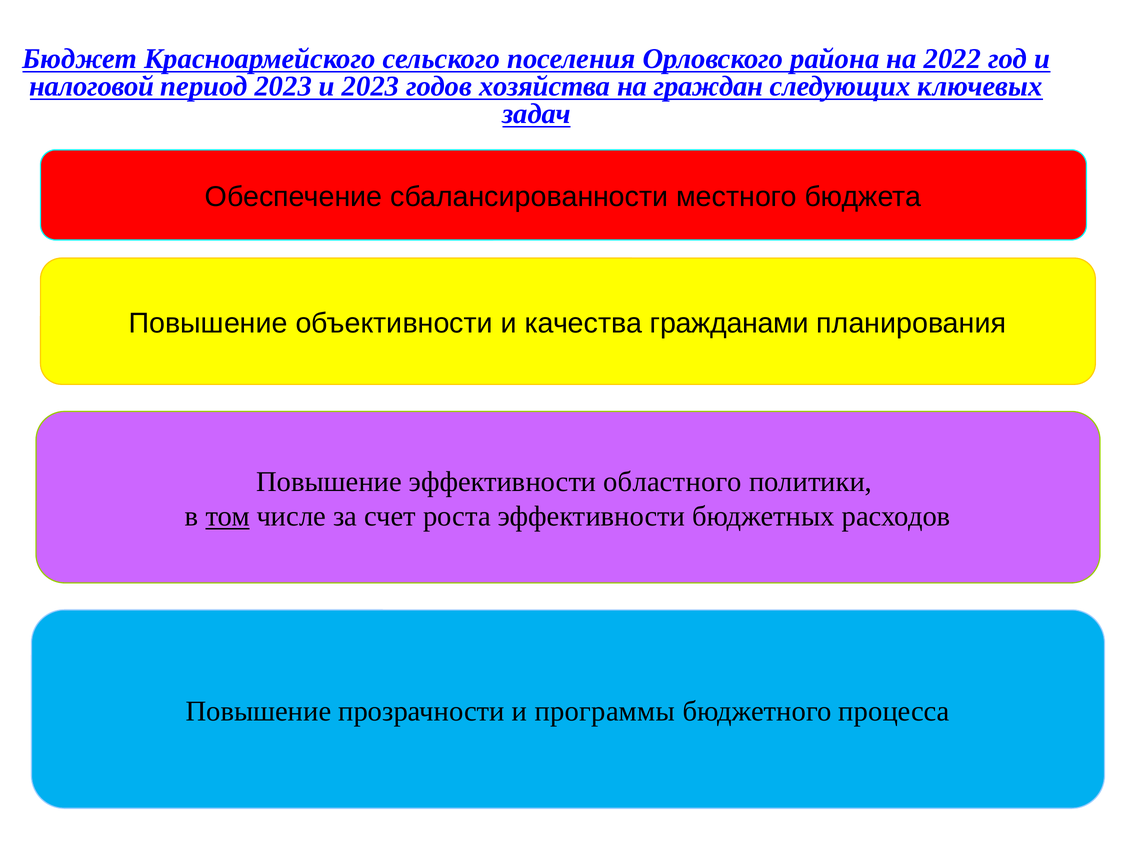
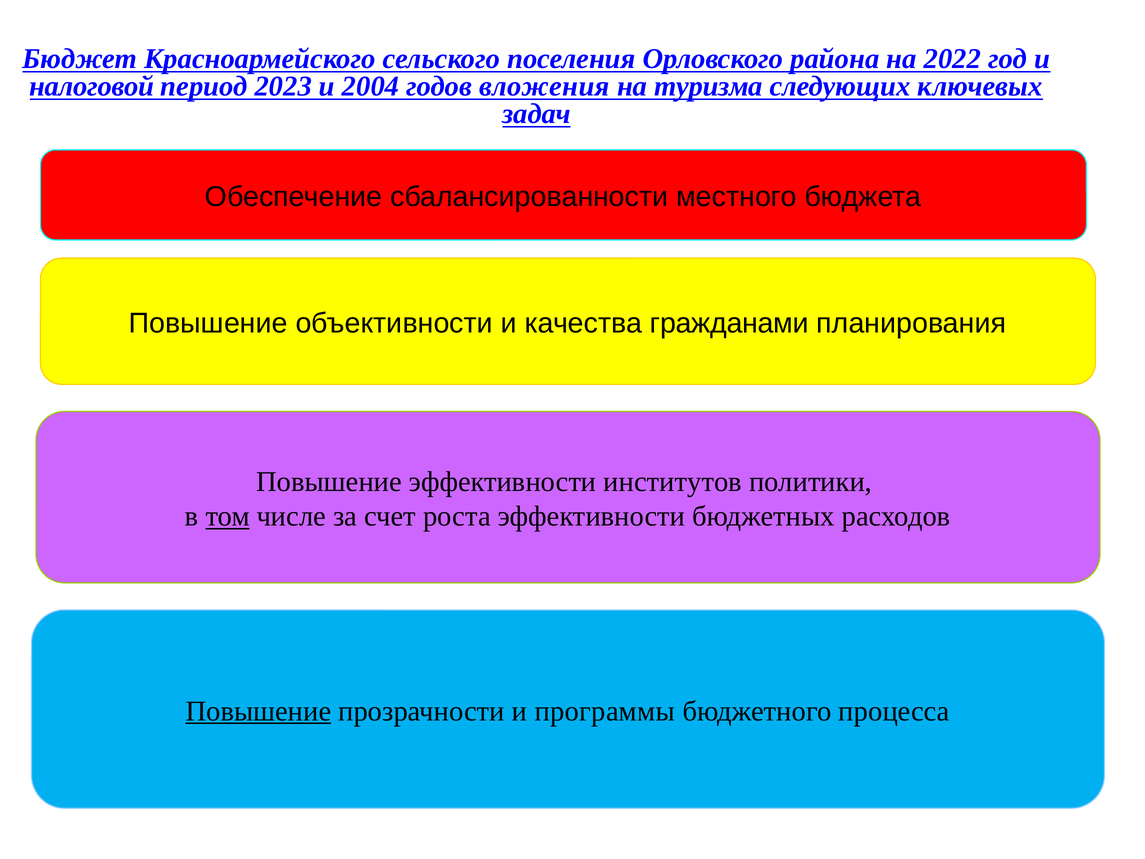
и 2023: 2023 -> 2004 (371, 86)
хозяйства: хозяйства -> вложения (544, 86)
граждан: граждан -> туризма (709, 86)
областного: областного -> институтов (673, 482)
Повышение underline: none -> present (258, 711)
